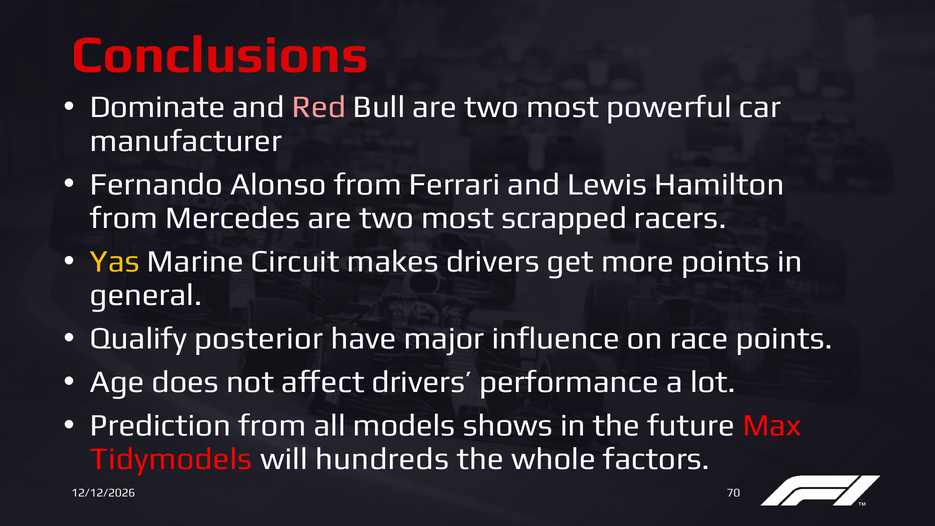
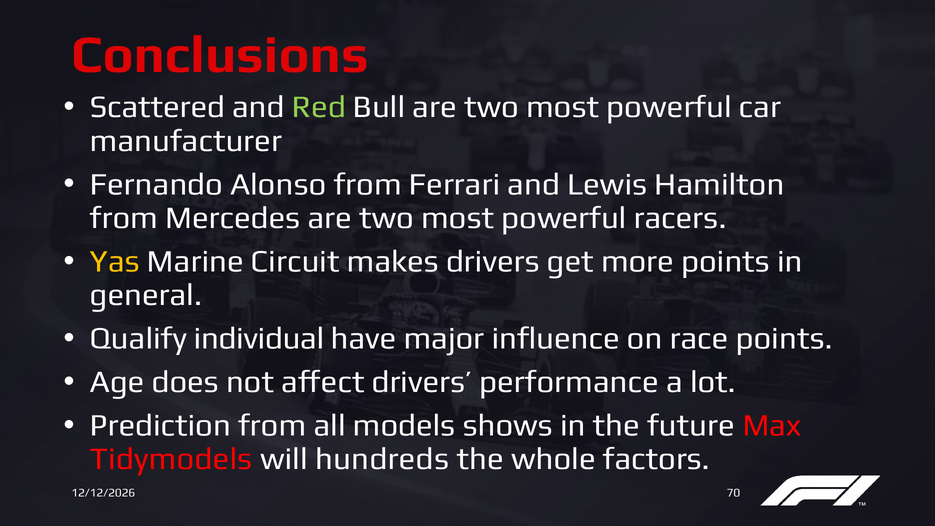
Dominate: Dominate -> Scattered (157, 107)
Red colour: pink -> light green (319, 107)
scrapped: scrapped -> powerful (564, 218)
posterior: posterior -> individual (259, 339)
